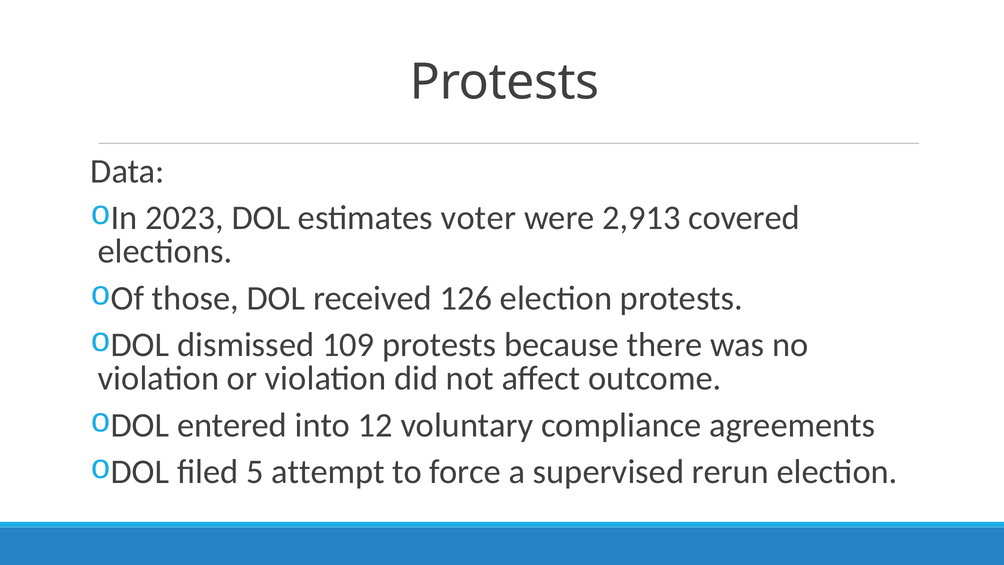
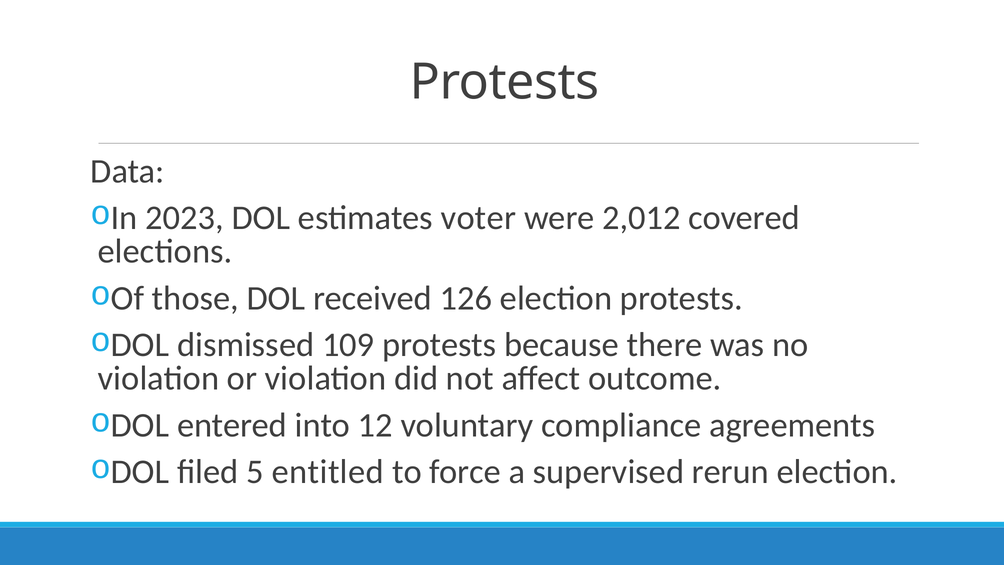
2,913: 2,913 -> 2,012 (641, 218)
attempt: attempt -> entitled (328, 472)
